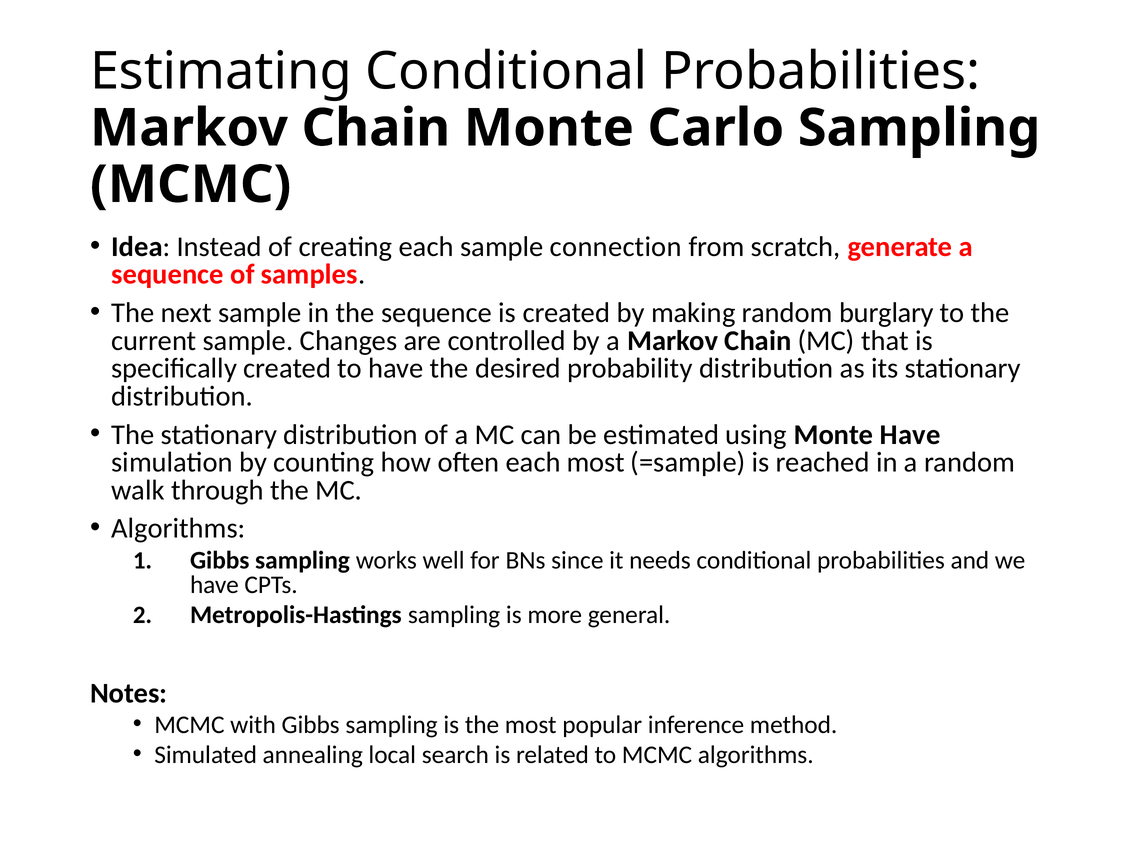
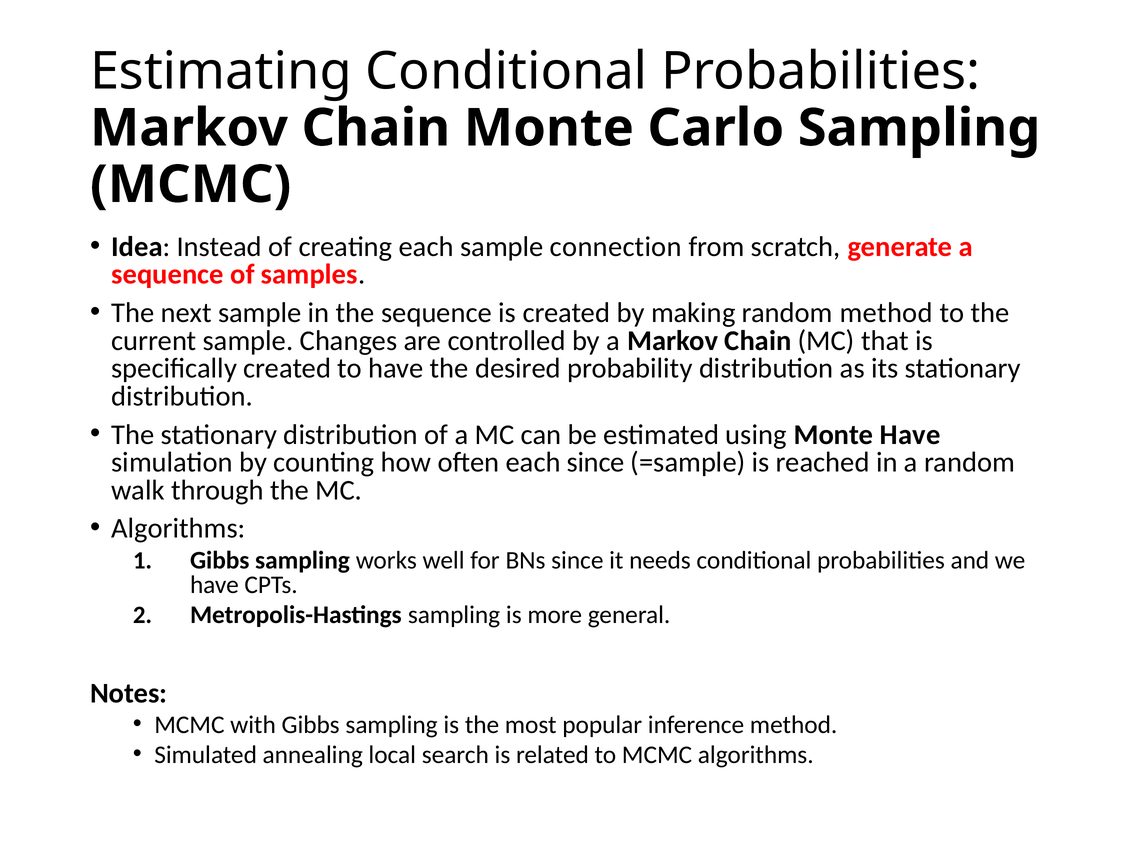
random burglary: burglary -> method (886, 313)
each most: most -> since (596, 462)
